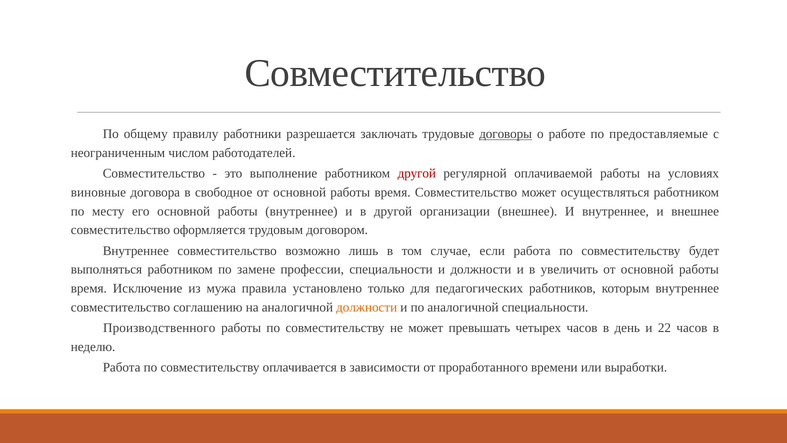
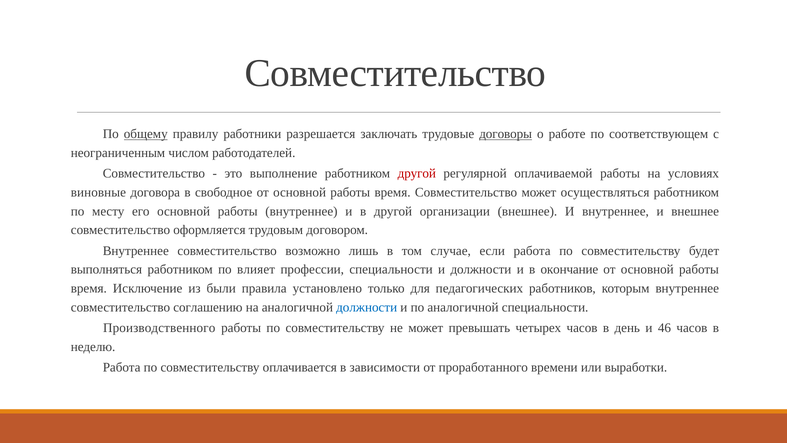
общему underline: none -> present (146, 134)
предоставляемые: предоставляемые -> соответствующем (659, 134)
замене: замене -> влияет (256, 269)
увеличить: увеличить -> окончание (569, 269)
мужа: мужа -> были (221, 288)
должности colour: orange -> blue (367, 307)
22: 22 -> 46 (664, 328)
